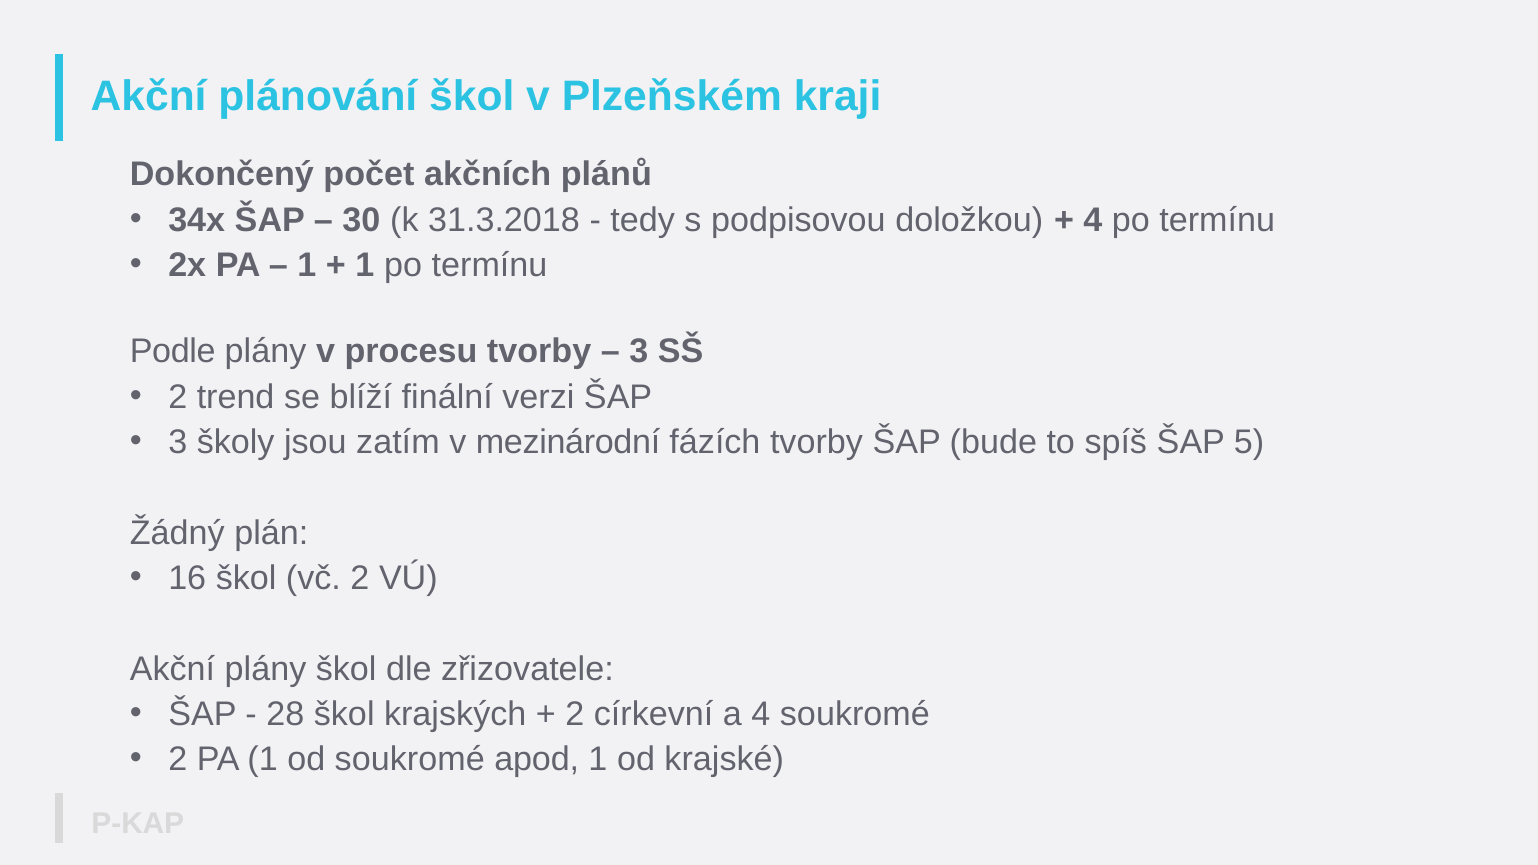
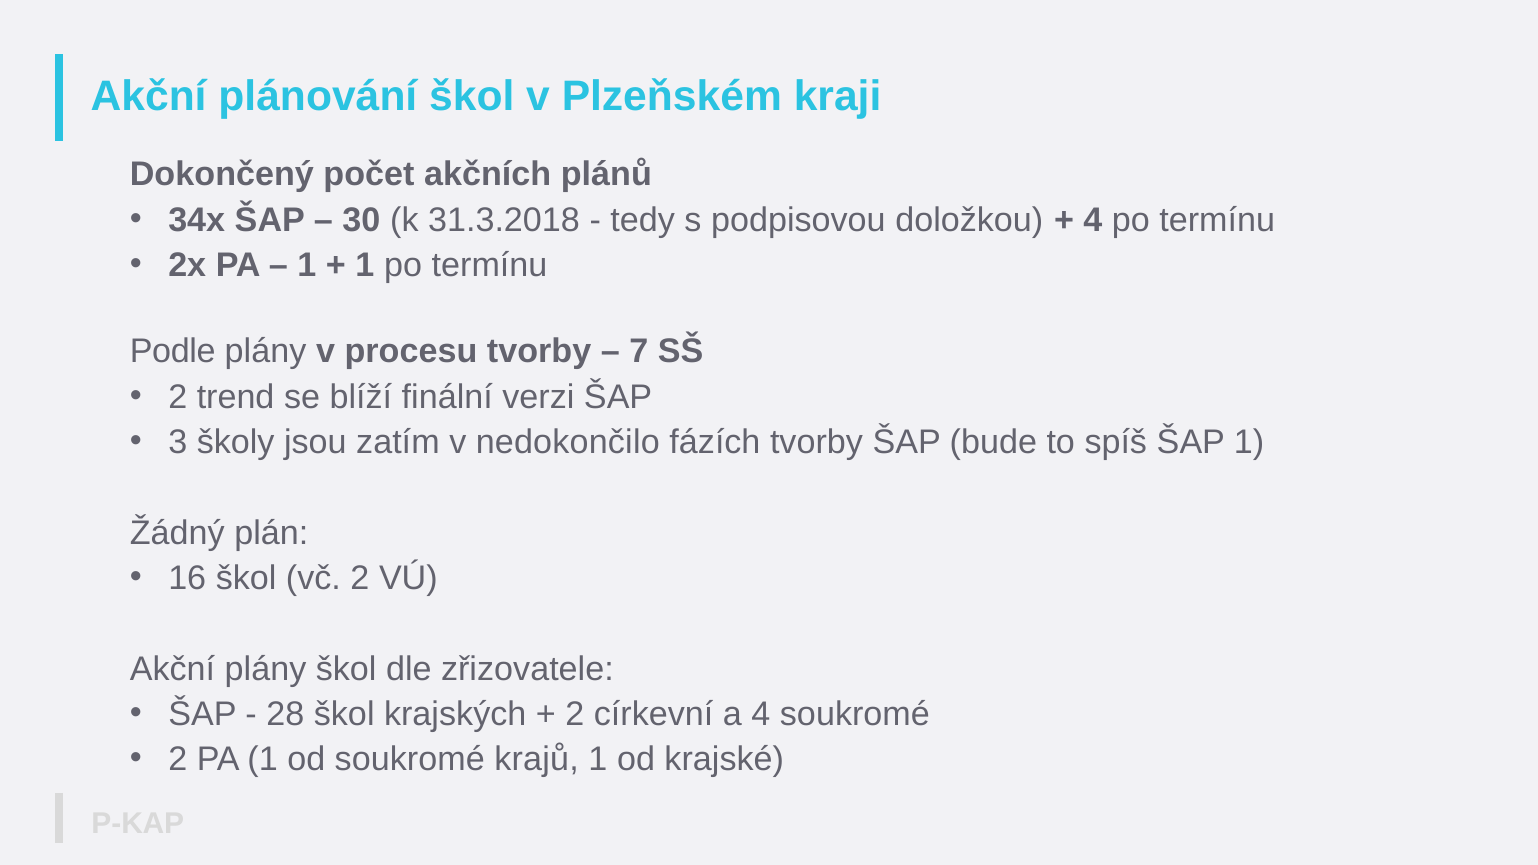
3: 3 -> 7 (639, 352)
mezinárodní: mezinárodní -> nedokončilo (568, 442)
ŠAP 5: 5 -> 1 (1249, 442)
apod: apod -> krajů (536, 760)
